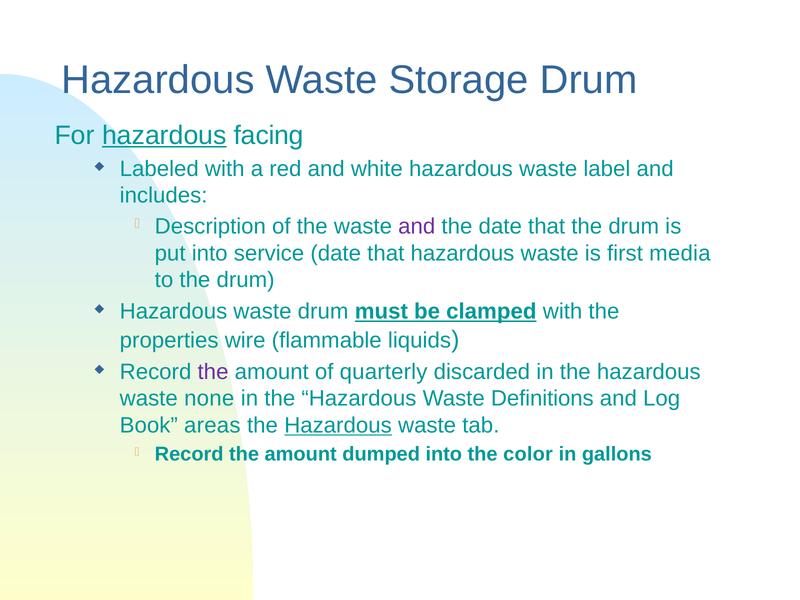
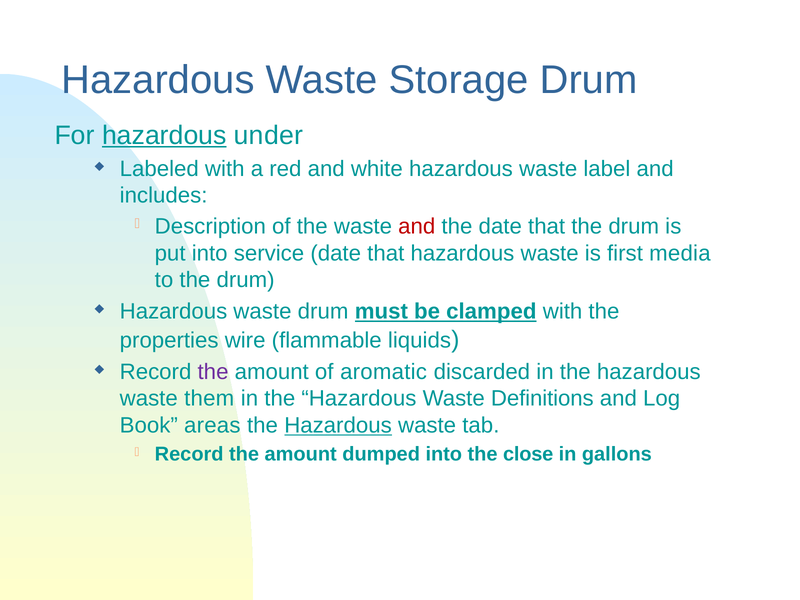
facing: facing -> under (269, 135)
and colour: purple -> red (417, 226)
quarterly: quarterly -> aromatic (384, 372)
none: none -> them (209, 399)
color: color -> close (528, 454)
